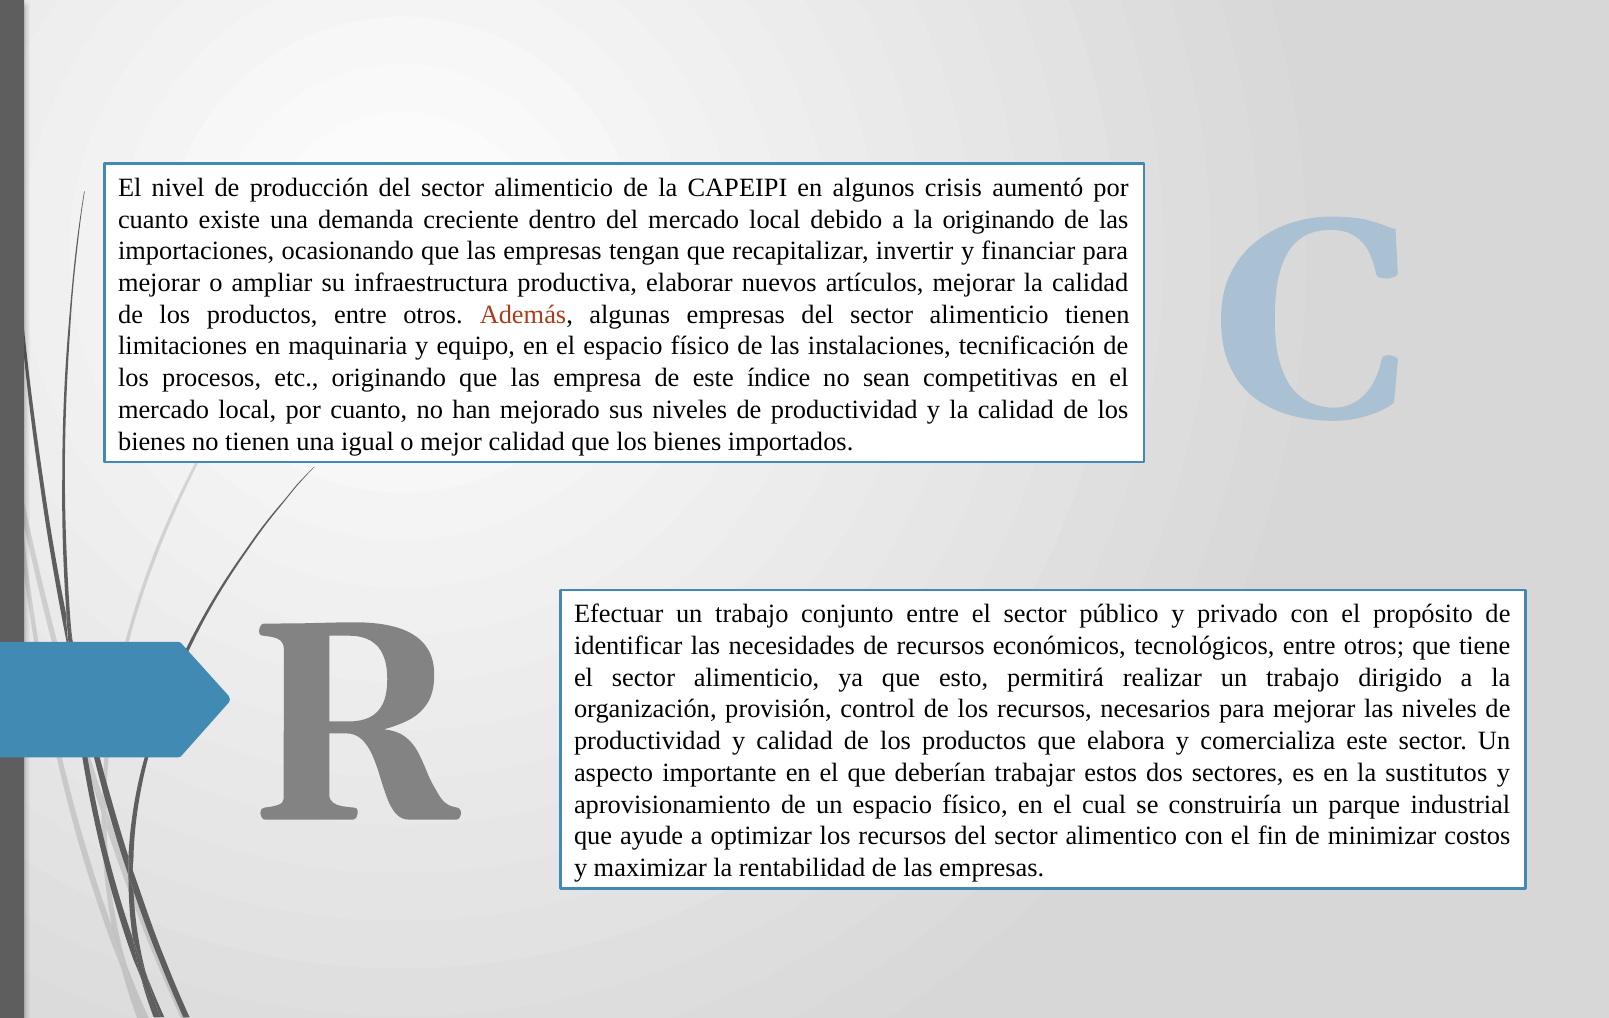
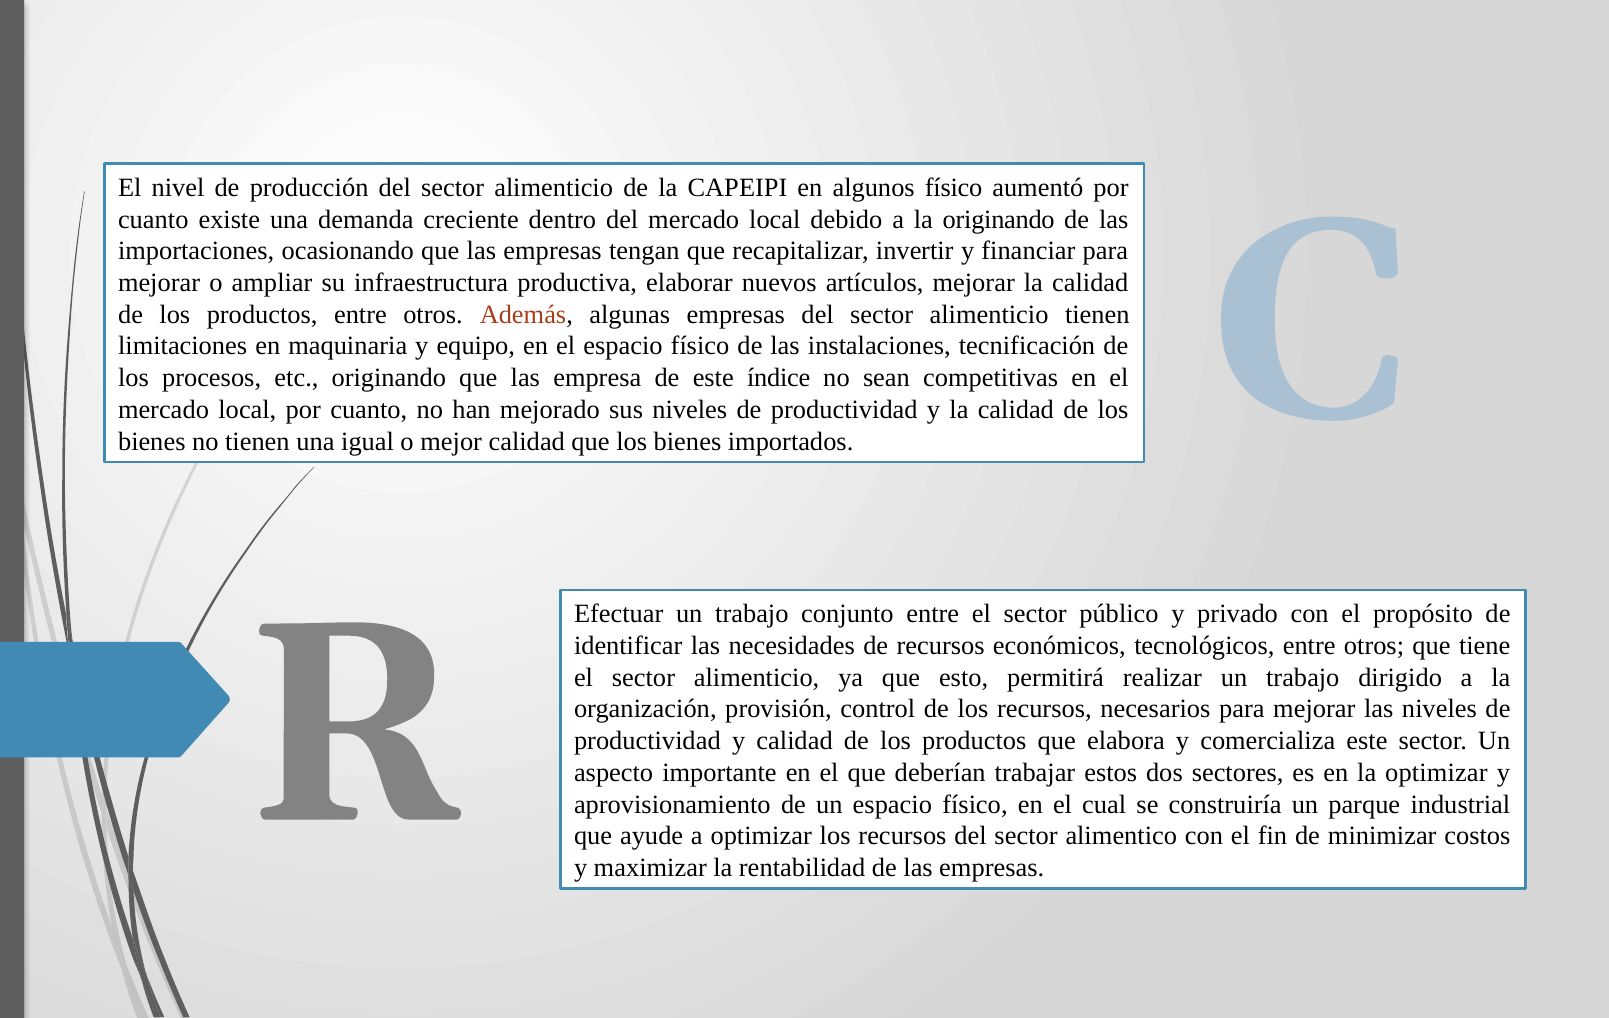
algunos crisis: crisis -> físico (954, 188)
la sustitutos: sustitutos -> optimizar (1436, 773)
